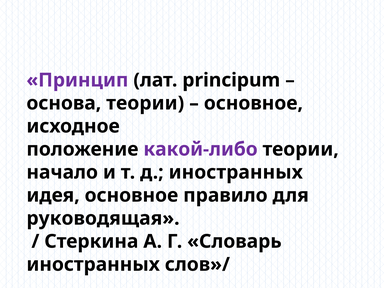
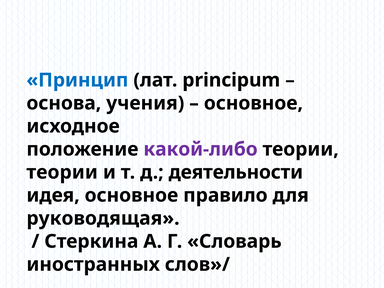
Принцип colour: purple -> blue (77, 80)
основа теории: теории -> учения (145, 103)
начало: начало -> теории (62, 172)
д иностранных: иностранных -> деятельности (236, 172)
